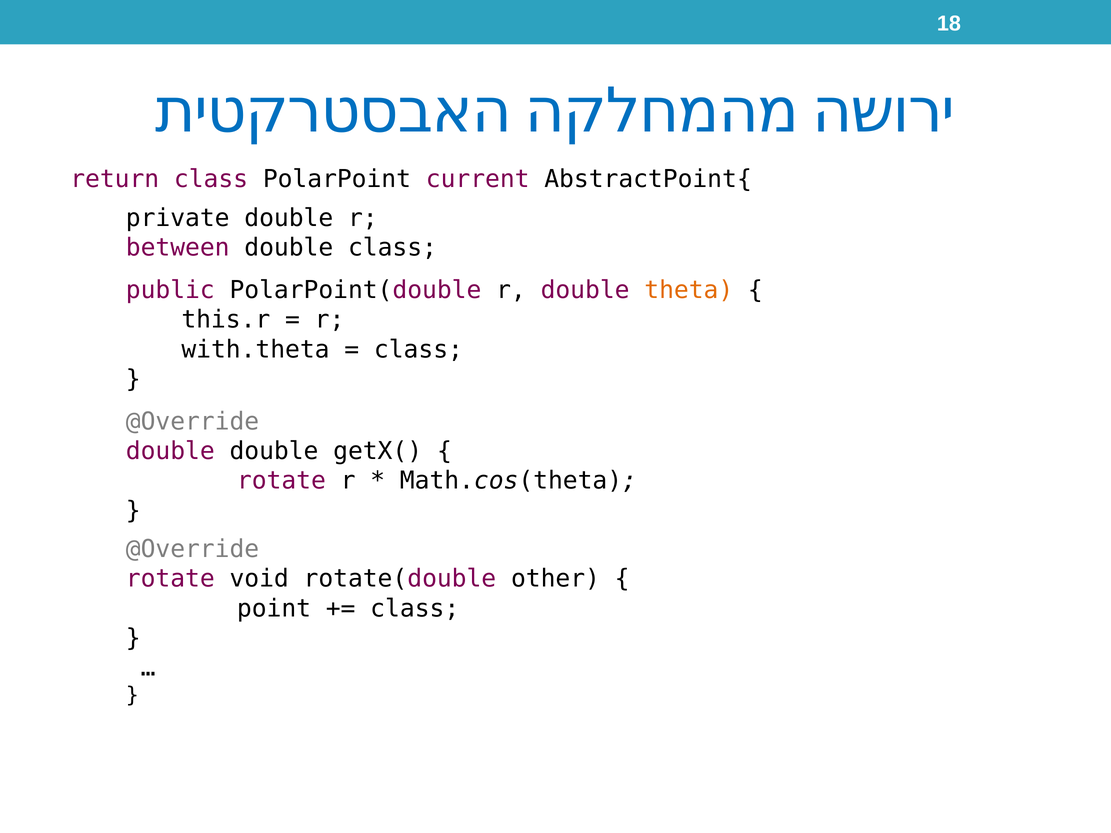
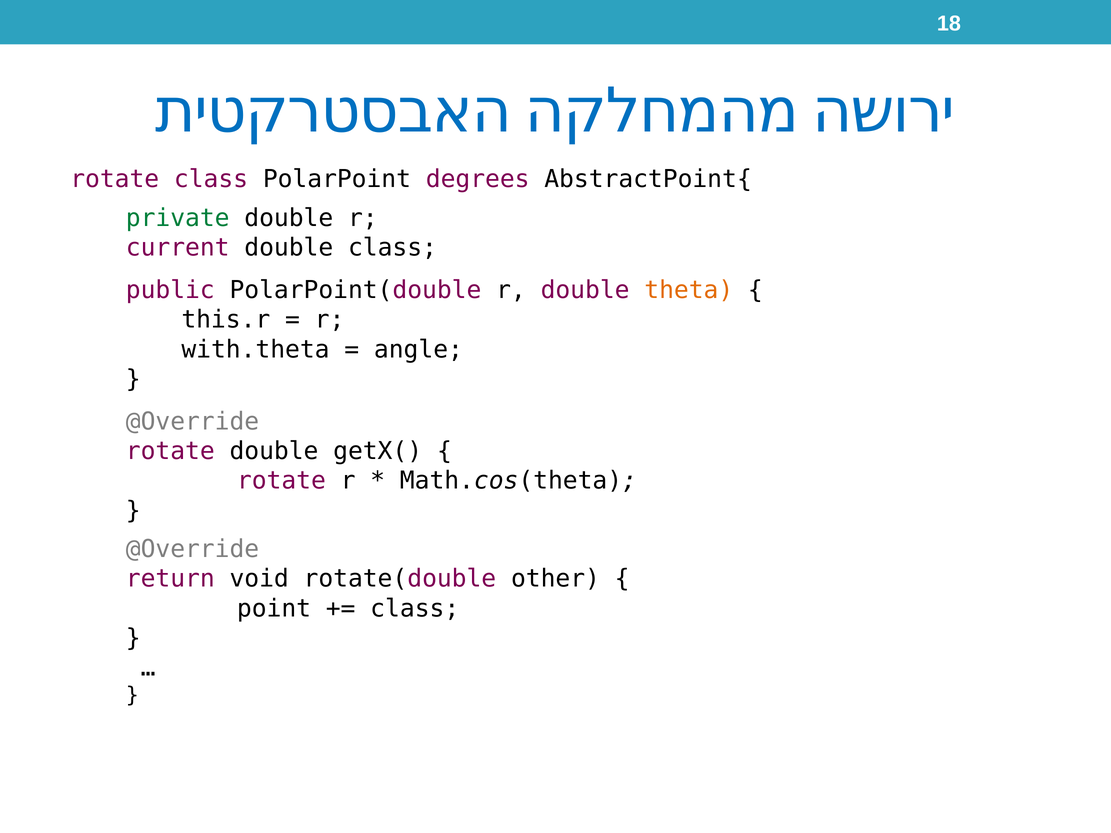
return: return -> rotate (115, 179)
current: current -> degrees (478, 179)
private colour: black -> green (178, 218)
between: between -> current (178, 248)
class: class -> angle (418, 350)
double: double -> rotate (170, 451)
rotate: rotate -> return (170, 579)
